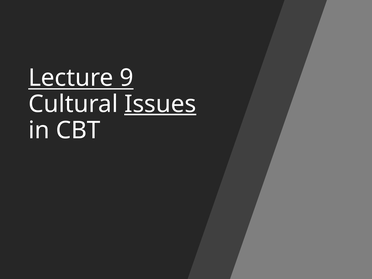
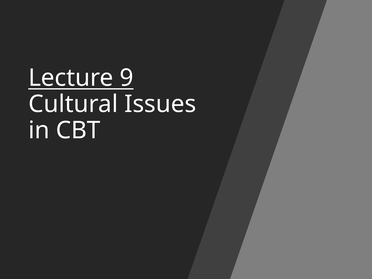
Issues underline: present -> none (160, 104)
